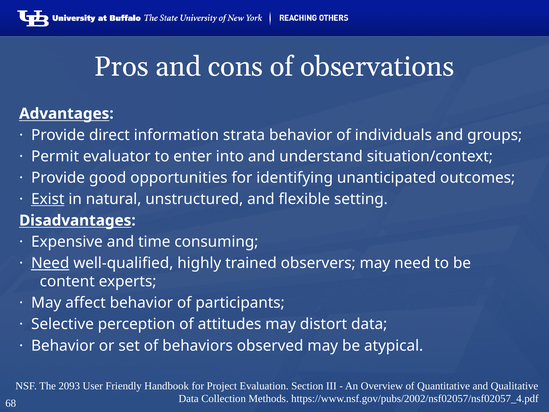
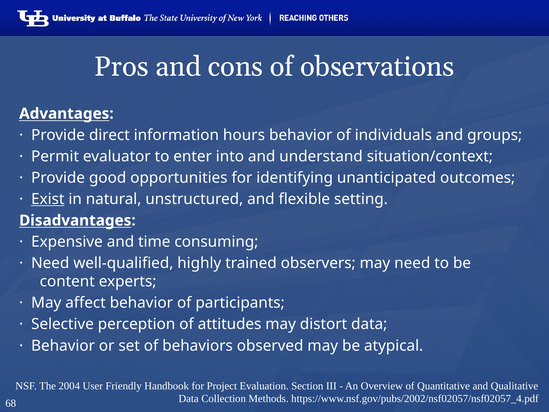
strata: strata -> hours (244, 135)
Need underline: present -> none (50, 263)
2093: 2093 -> 2004 (69, 386)
